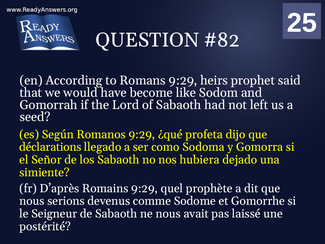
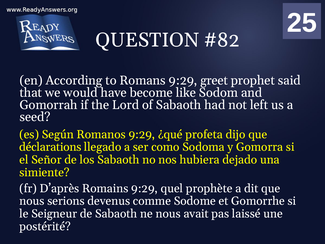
heirs: heirs -> greet (214, 80)
